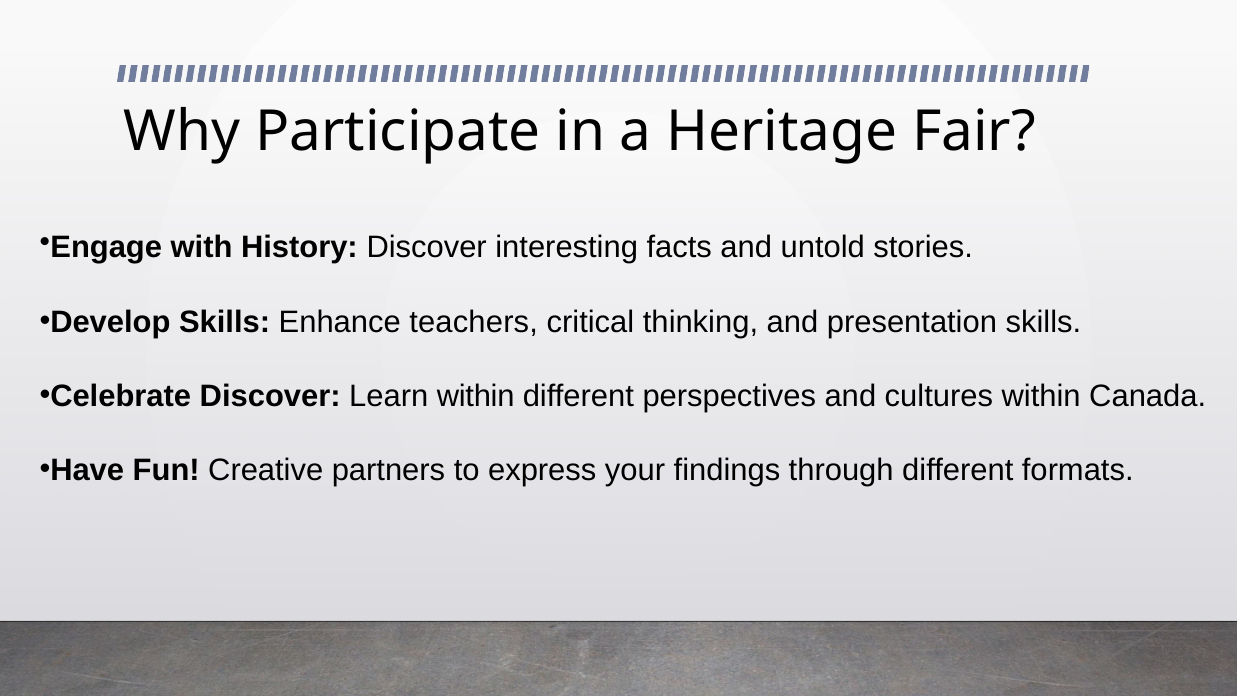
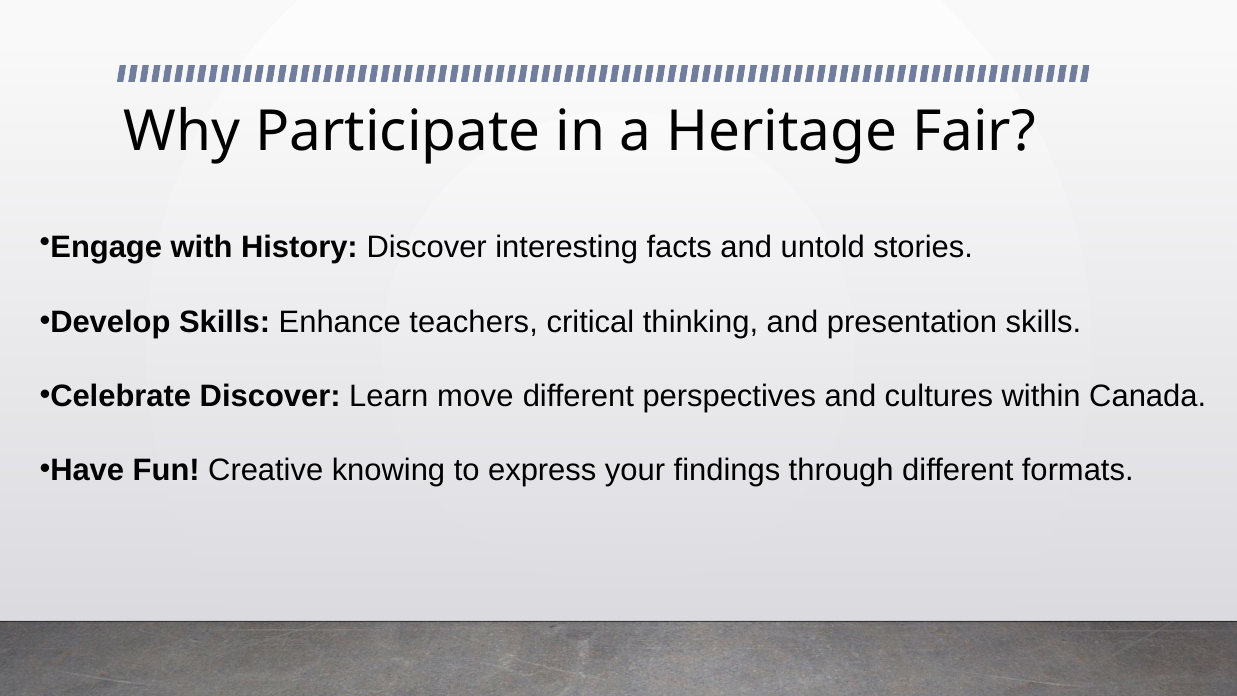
Learn within: within -> move (475, 396)
partners: partners -> knowing (388, 470)
